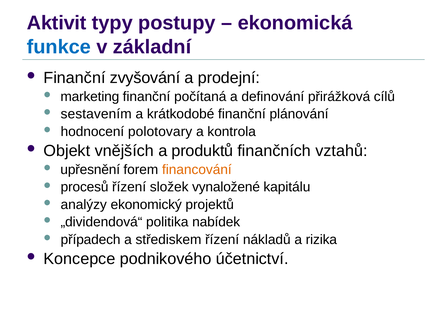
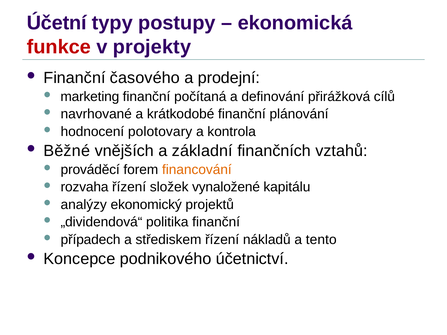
Aktivit: Aktivit -> Účetní (57, 23)
funkce colour: blue -> red (59, 47)
základní: základní -> projekty (152, 47)
zvyšování: zvyšování -> časového (145, 78)
sestavením: sestavením -> navrhované (96, 114)
Objekt: Objekt -> Běžné (67, 151)
produktů: produktů -> základní (202, 151)
upřesnění: upřesnění -> prováděcí (90, 170)
procesů: procesů -> rozvaha (85, 187)
politika nabídek: nabídek -> finanční (216, 222)
rizika: rizika -> tento (321, 240)
